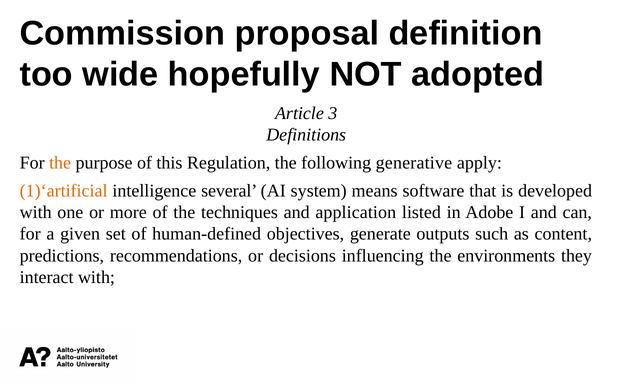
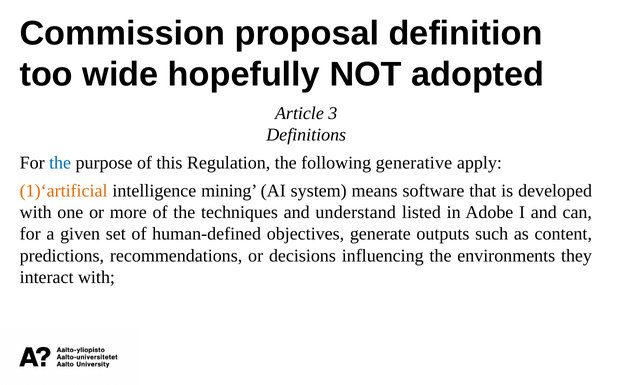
the colour: orange -> blue (60, 163)
several: several -> mining (229, 191)
application: application -> understand (356, 213)
